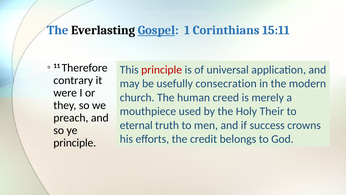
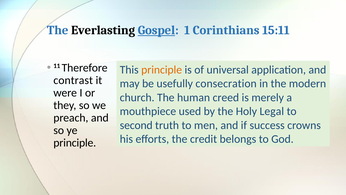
principle colour: red -> orange (162, 70)
contrary: contrary -> contrast (73, 80)
Their: Their -> Legal (272, 111)
eternal: eternal -> second (136, 125)
